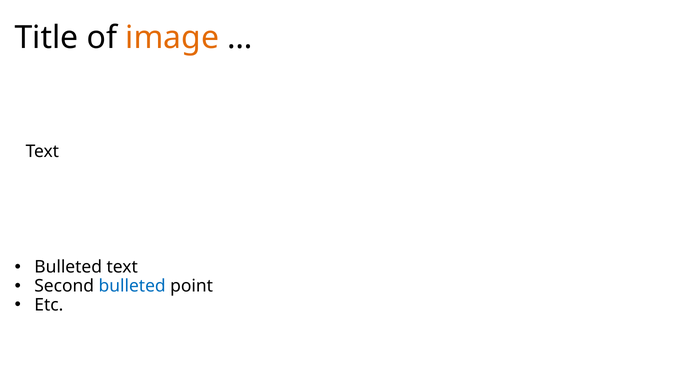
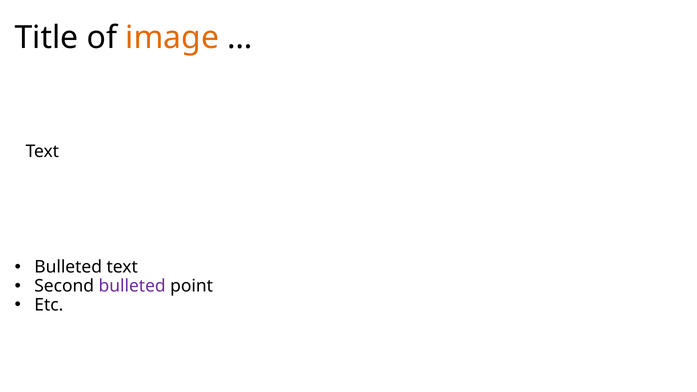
bulleted colour: blue -> purple (132, 286)
